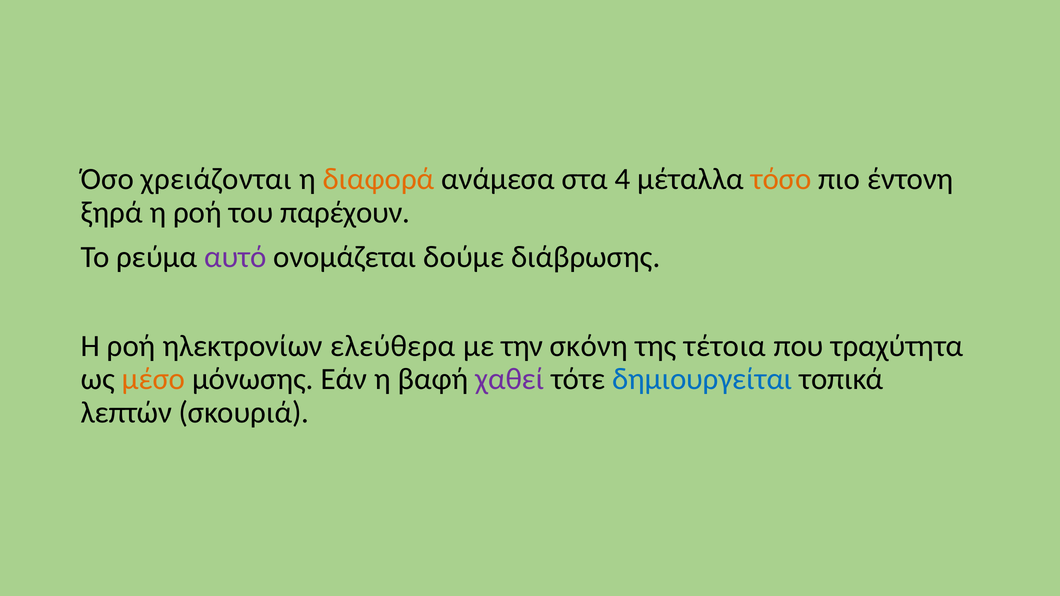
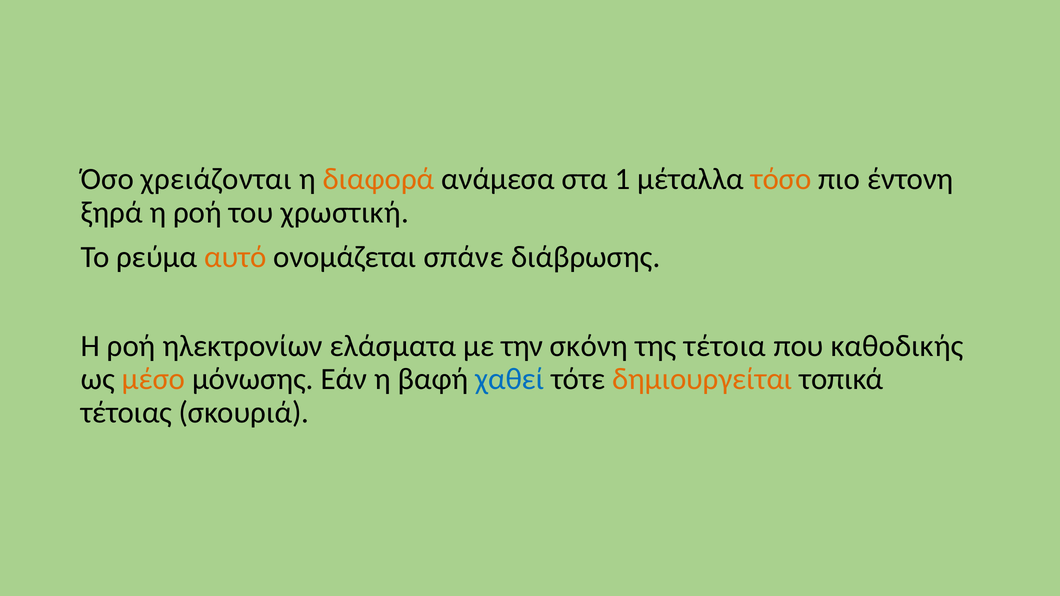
4: 4 -> 1 (623, 179)
παρέχουν: παρέχουν -> χρωστική (345, 213)
αυτό colour: purple -> orange (235, 257)
δούμε: δούμε -> σπάνε (464, 257)
ελεύθερα: ελεύθερα -> ελάσματα (393, 346)
τραχύτητα: τραχύτητα -> καθοδικής (897, 346)
χαθεί colour: purple -> blue (510, 379)
δημιουργείται colour: blue -> orange (702, 379)
λεπτών: λεπτών -> τέτοιας (126, 413)
